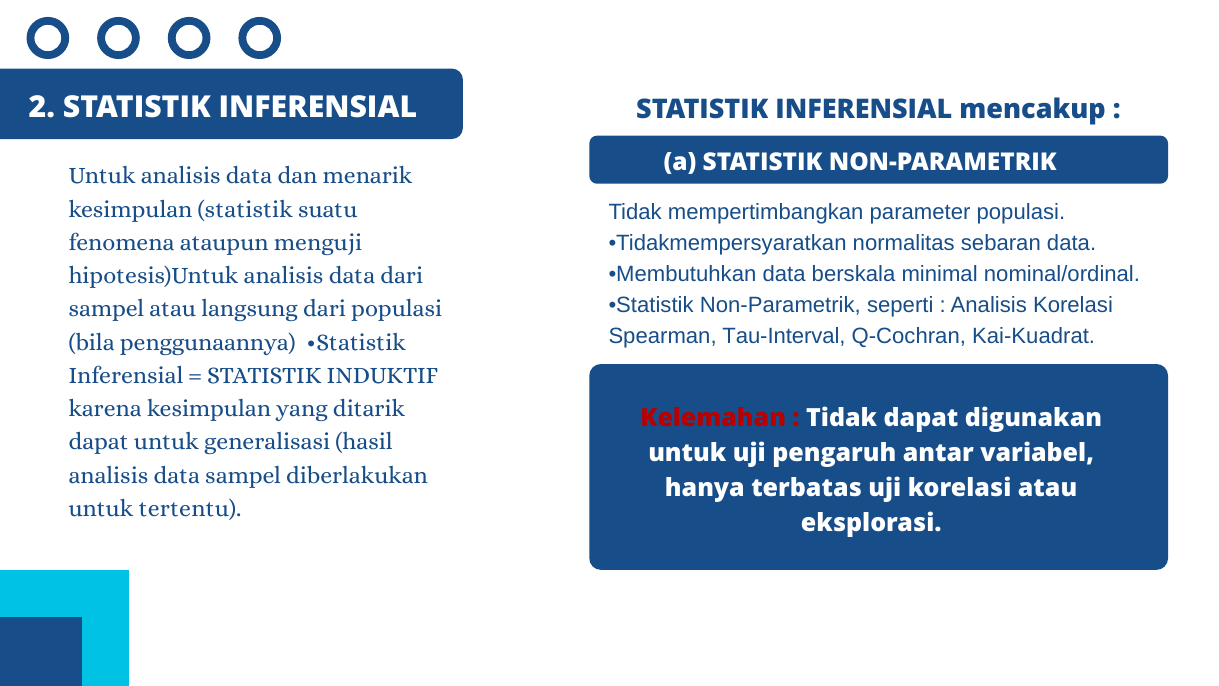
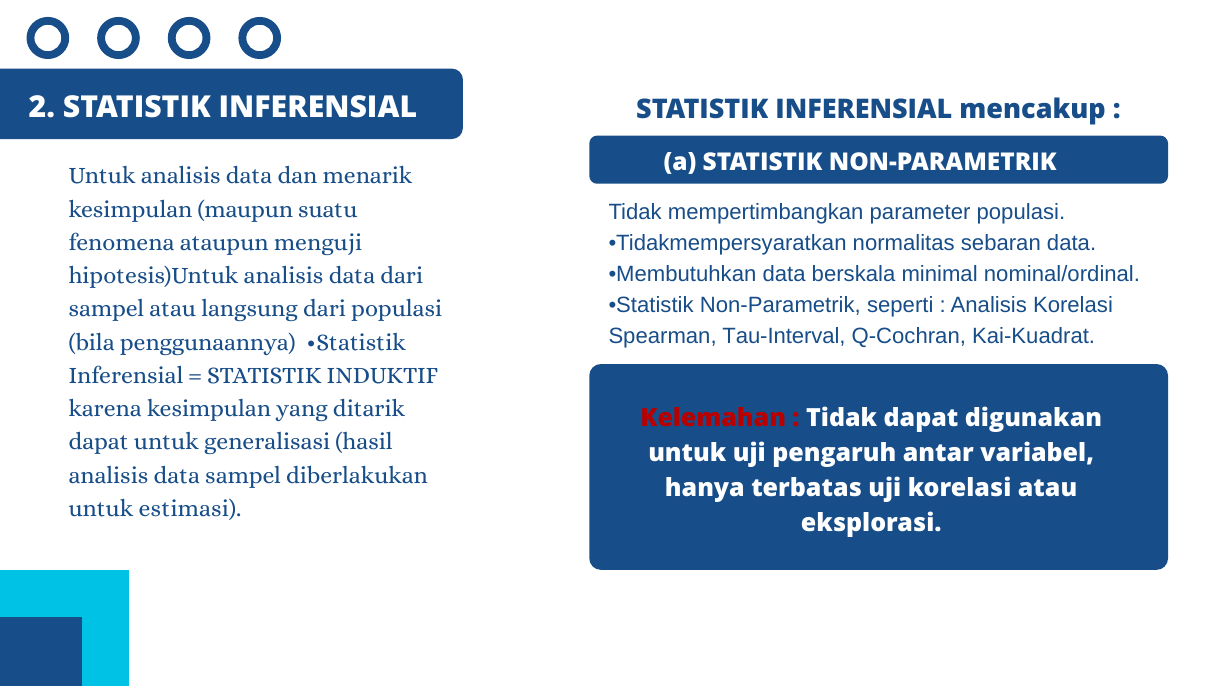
kesimpulan statistik: statistik -> maupun (245, 209)
tertentu: tertentu -> estimasi (190, 508)
